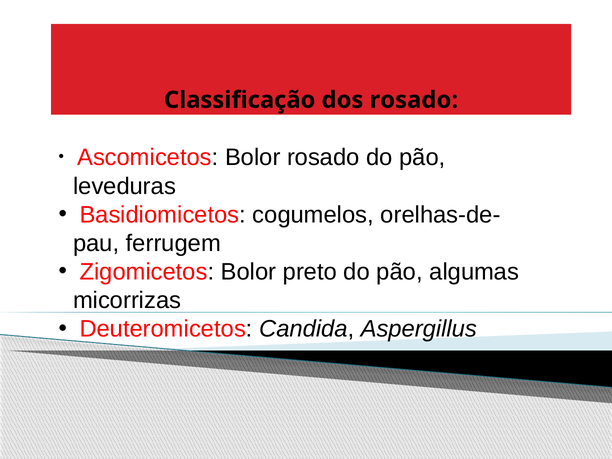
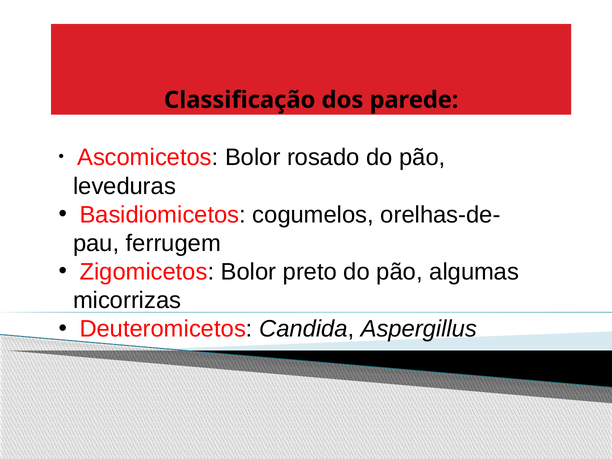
dos rosado: rosado -> parede (414, 100)
